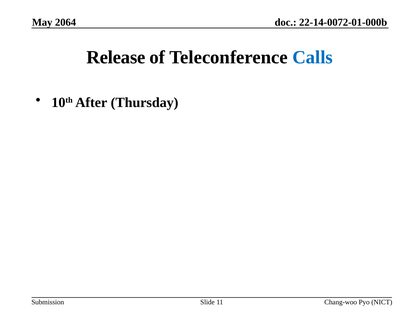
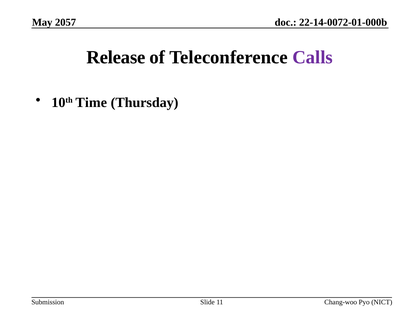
2064: 2064 -> 2057 (66, 22)
Calls colour: blue -> purple (313, 57)
After: After -> Time (91, 102)
